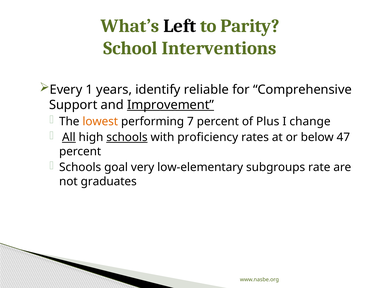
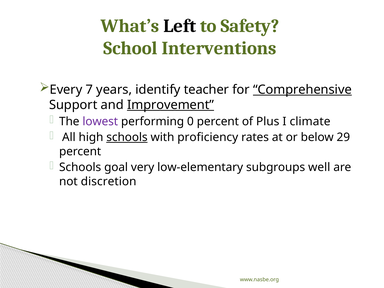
Parity: Parity -> Safety (250, 26)
1: 1 -> 7 (89, 90)
reliable: reliable -> teacher (206, 90)
Comprehensive underline: none -> present (302, 90)
lowest colour: orange -> purple (100, 121)
7: 7 -> 0 (190, 121)
change: change -> climate (310, 121)
All underline: present -> none (69, 137)
47: 47 -> 29 (343, 137)
rate: rate -> well (319, 167)
graduates: graduates -> discretion (109, 181)
